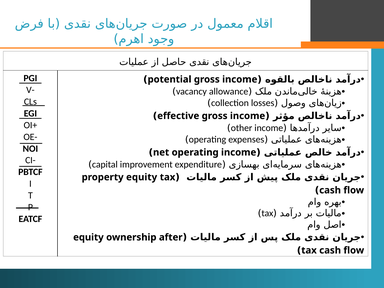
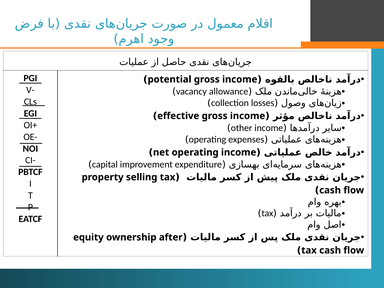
property equity: equity -> selling (142, 177)
